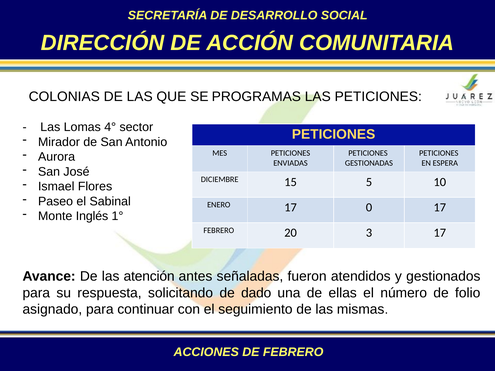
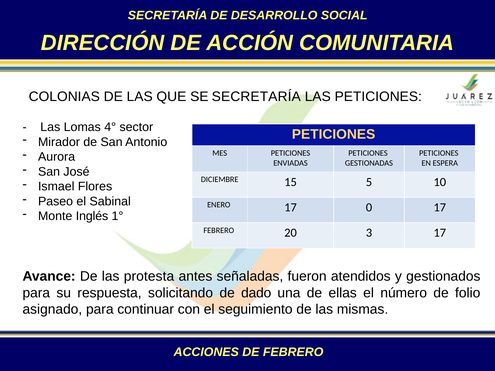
SE PROGRAMAS: PROGRAMAS -> SECRETARÍA (256, 97)
atención: atención -> protesta (149, 277)
